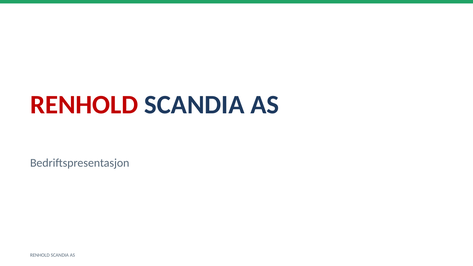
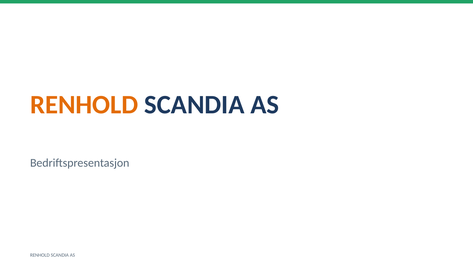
RENHOLD colour: red -> orange (84, 105)
